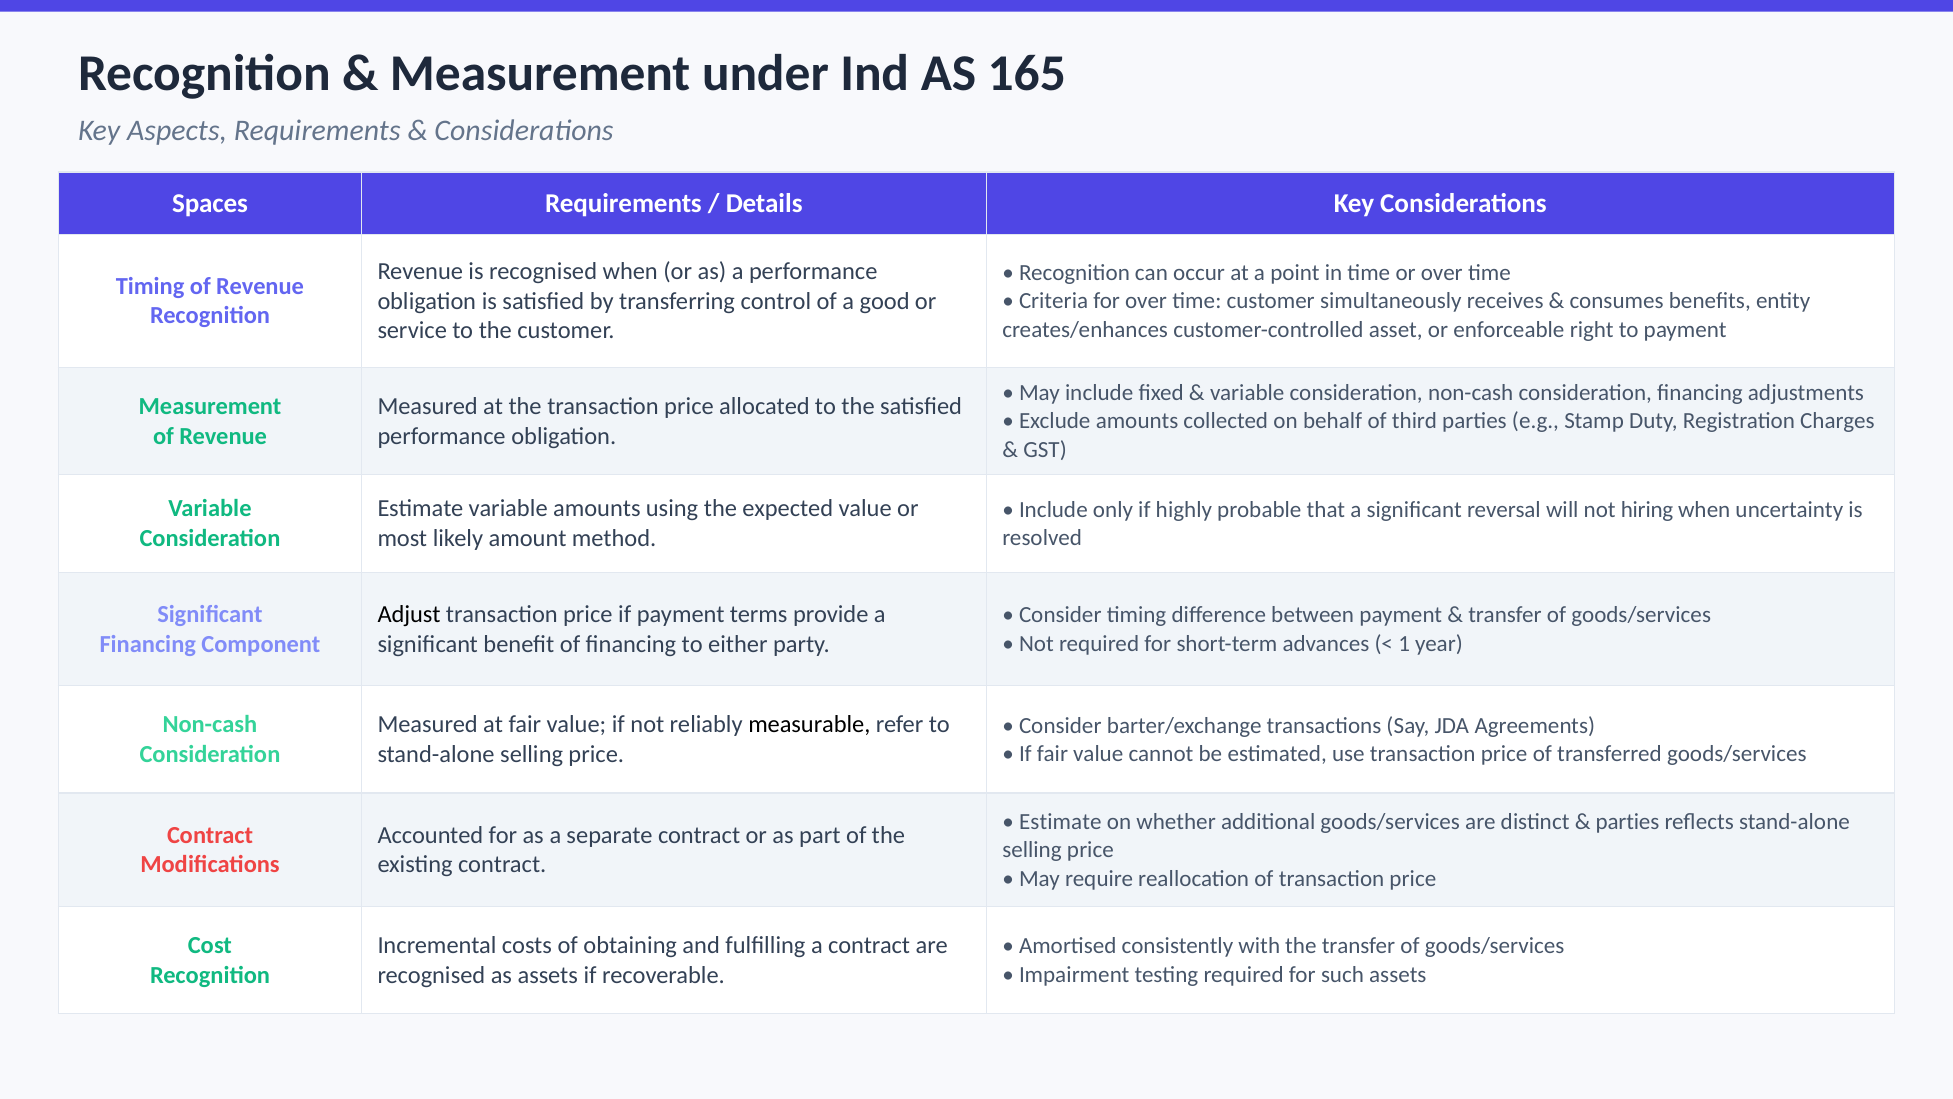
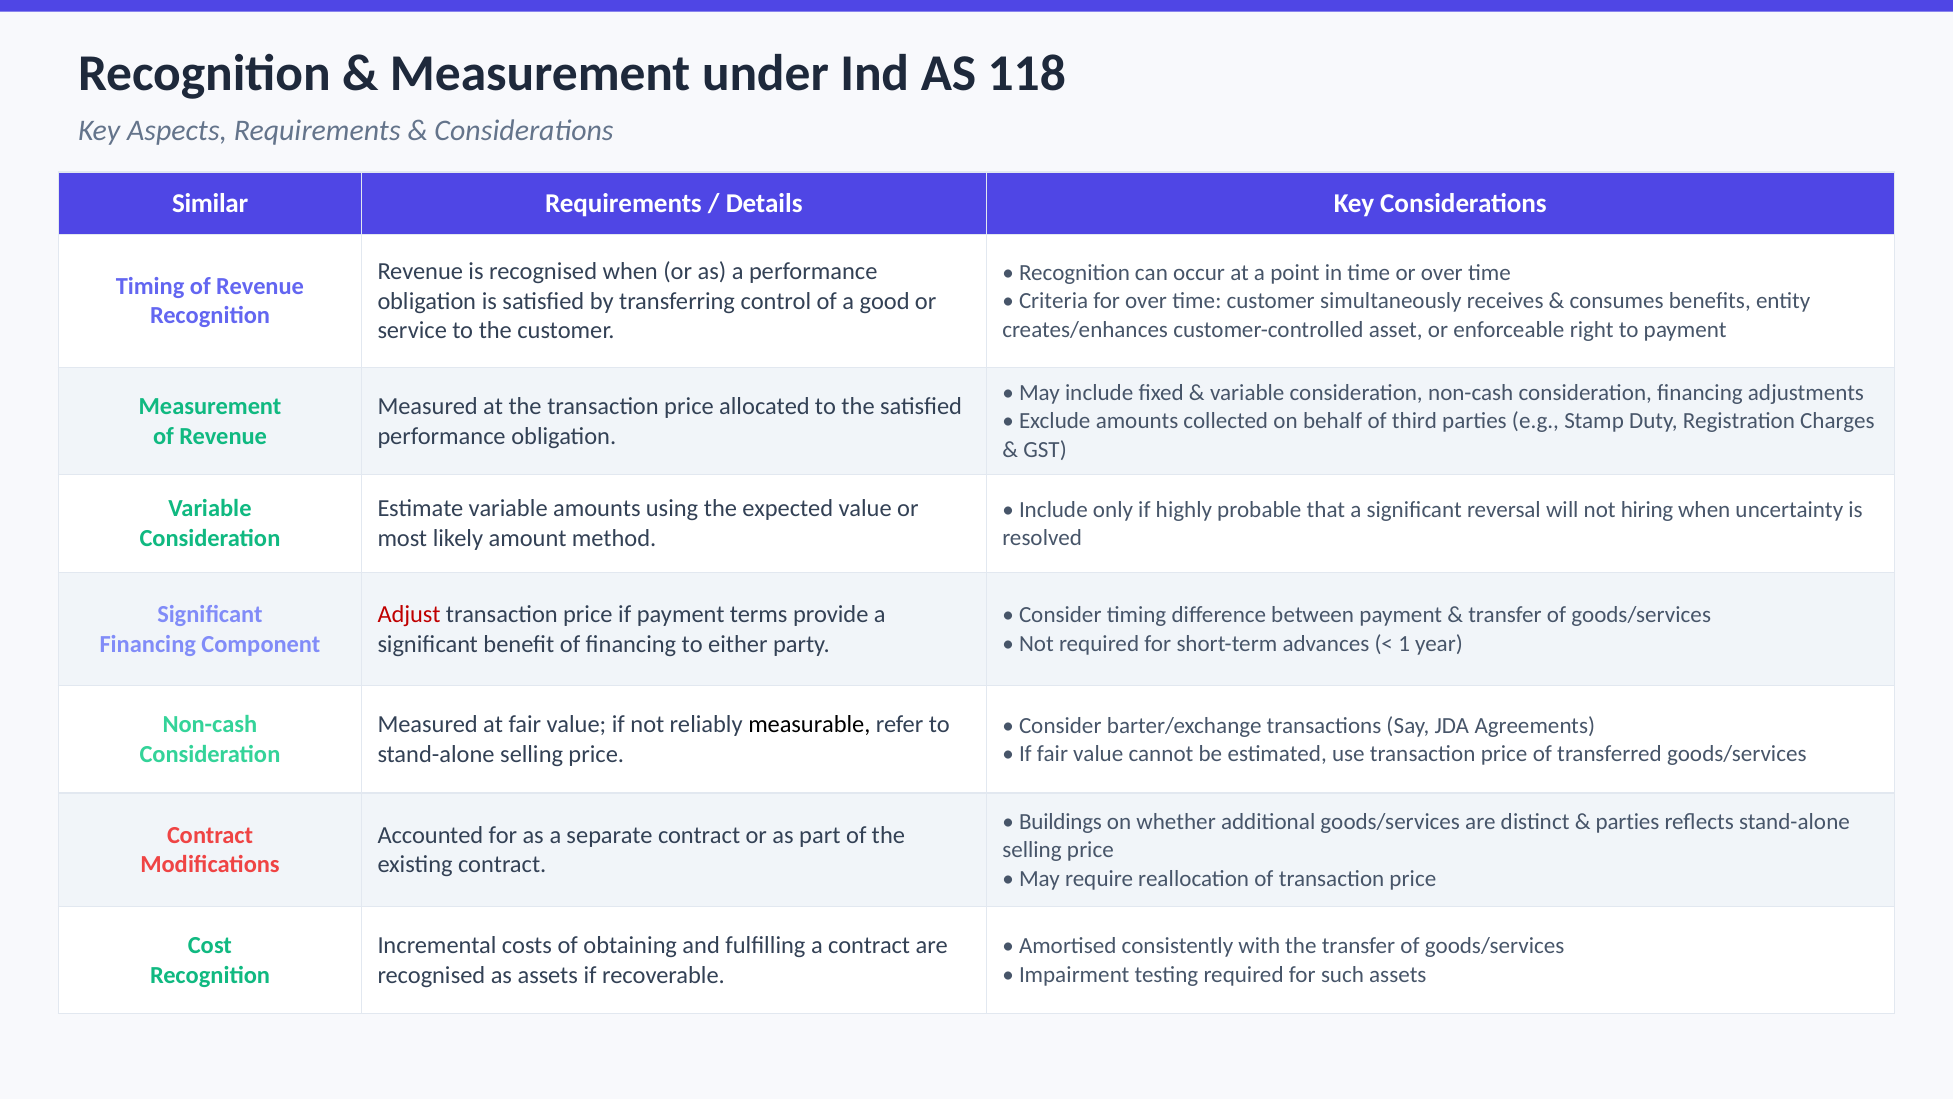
165: 165 -> 118 (1027, 74)
Spaces: Spaces -> Similar (210, 203)
Adjust colour: black -> red (409, 614)
Estimate: Estimate -> Buildings (1061, 821)
